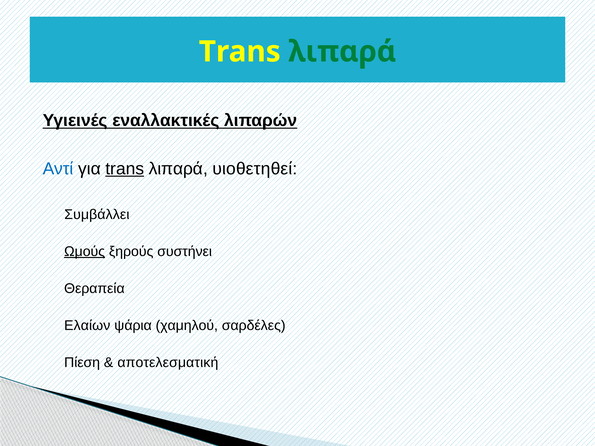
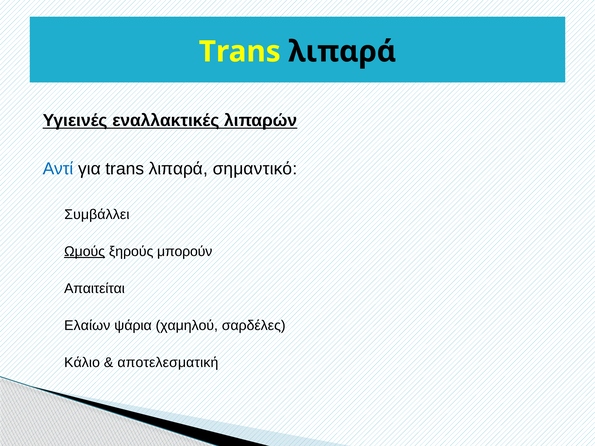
λιπαρά colour: green -> black (342, 52)
trans underline: present -> none (125, 169)
υιοθετηθεί: υιοθετηθεί -> σημαντικό (255, 169)
συστήνει: συστήνει -> μπορούν (185, 252)
Θεραπεία: Θεραπεία -> Απαιτείται (94, 289)
Πίεση: Πίεση -> Κάλιο (82, 363)
